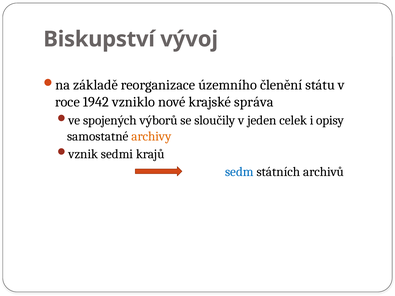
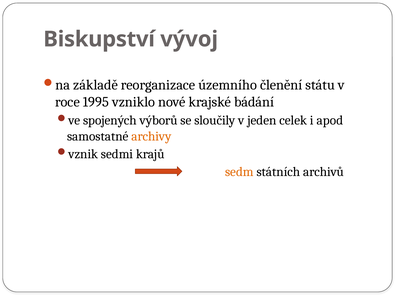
1942: 1942 -> 1995 (96, 102)
správa: správa -> bádání (254, 102)
opisy: opisy -> apod (330, 120)
sedm colour: blue -> orange (239, 172)
